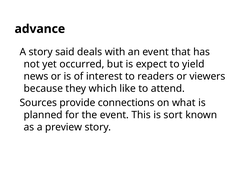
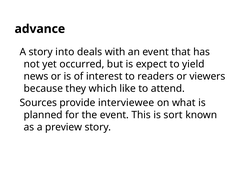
said: said -> into (65, 52)
connections: connections -> interviewee (126, 102)
